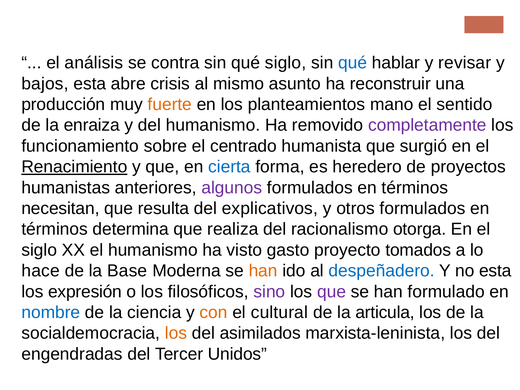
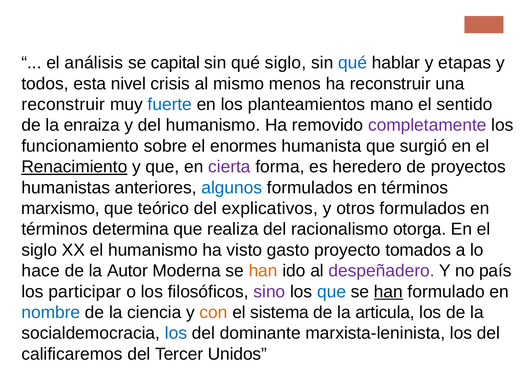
contra: contra -> capital (175, 63)
revisar: revisar -> etapas (465, 63)
bajos: bajos -> todos (45, 84)
abre: abre -> nivel (128, 84)
asunto: asunto -> menos (295, 84)
producción: producción -> reconstruir (63, 104)
fuerte colour: orange -> blue (170, 104)
centrado: centrado -> enormes (243, 146)
cierta colour: blue -> purple (229, 167)
algunos colour: purple -> blue (232, 188)
necesitan: necesitan -> marxismo (60, 208)
resulta: resulta -> teórico (164, 208)
Base: Base -> Autor (127, 271)
despeñadero colour: blue -> purple (382, 271)
no esta: esta -> país (495, 271)
expresión: expresión -> participar (85, 292)
que colour: purple -> blue (332, 292)
han underline: none -> present (388, 292)
cultural: cultural -> sistema (280, 312)
los colour: orange -> blue (176, 333)
asimilados: asimilados -> dominante (260, 333)
engendradas: engendradas -> calificaremos (72, 354)
